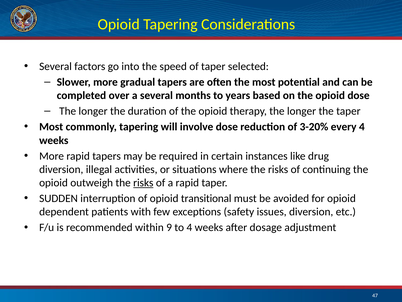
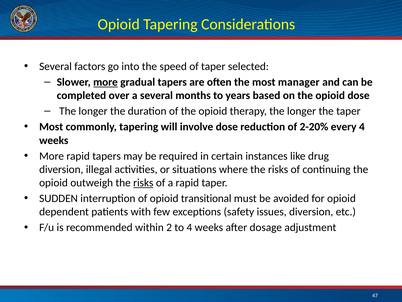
more underline: none -> present (105, 82)
potential: potential -> manager (299, 82)
3-20%: 3-20% -> 2-20% (314, 127)
9: 9 -> 2 (169, 227)
